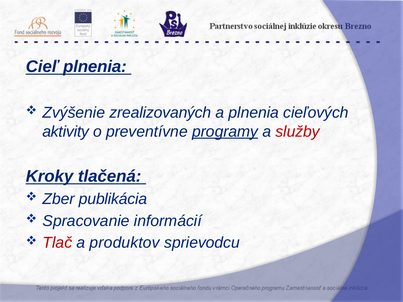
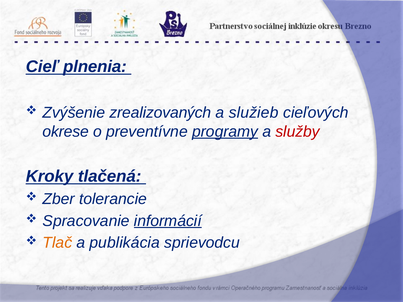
a plnenia: plnenia -> služieb (254, 113)
aktivity: aktivity -> okrese (66, 132)
publikácia: publikácia -> tolerancie (113, 199)
informácií underline: none -> present (168, 221)
Tlač colour: red -> orange (57, 243)
produktov: produktov -> publikácia (125, 243)
